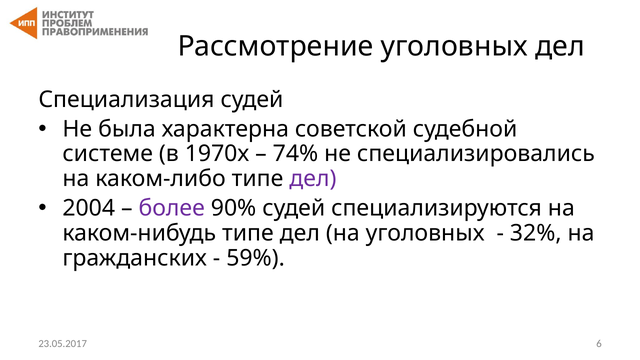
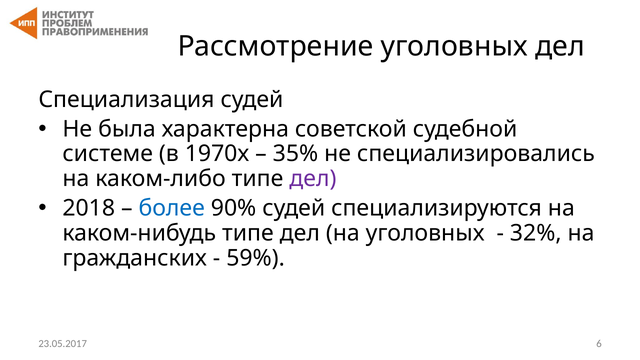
74%: 74% -> 35% (295, 154)
2004: 2004 -> 2018 (89, 208)
более colour: purple -> blue (172, 208)
